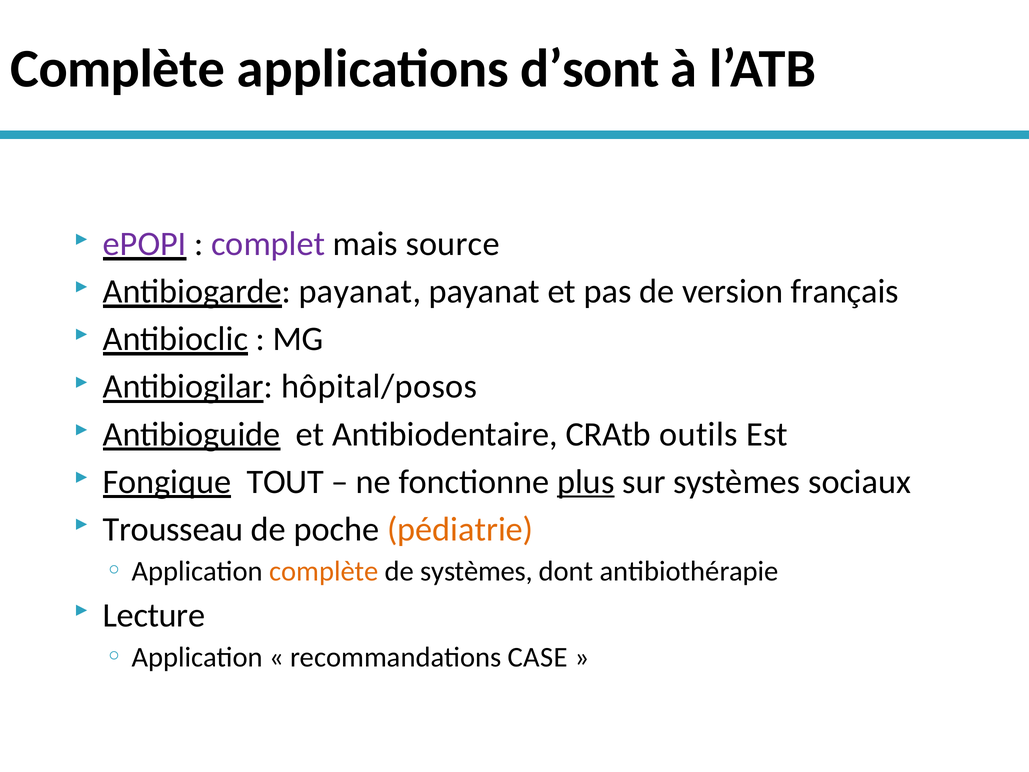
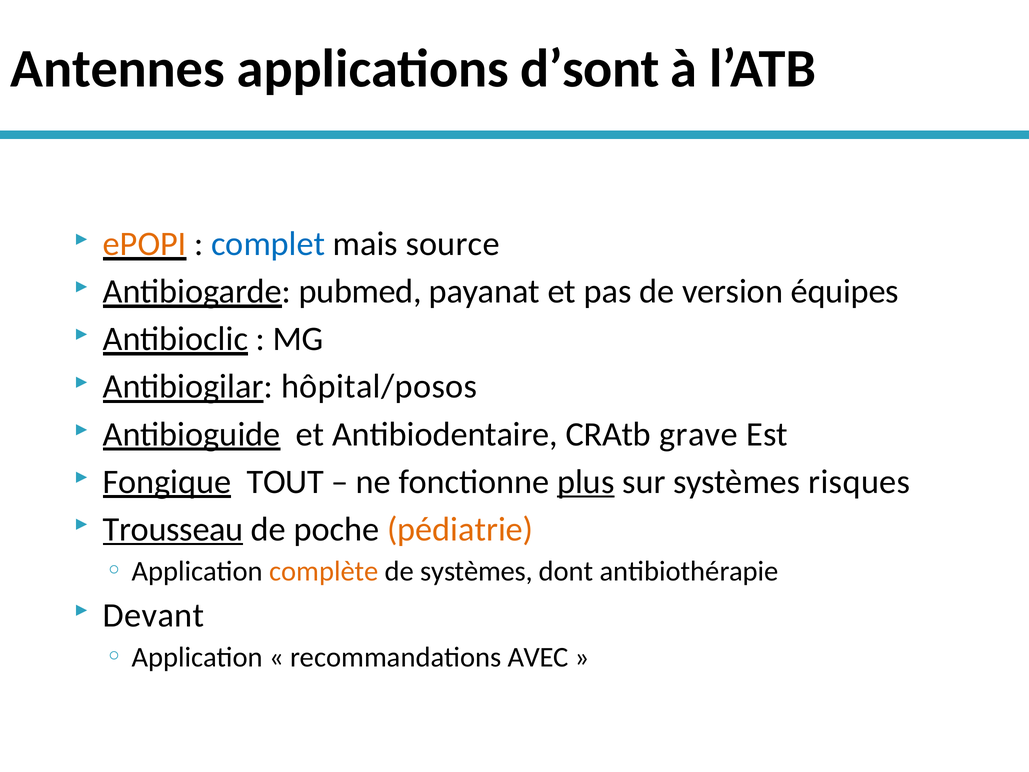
Complète: Complète -> Antennes (117, 69)
ePOPI colour: purple -> orange (145, 244)
complet colour: purple -> blue (268, 244)
Antibiogarde payanat: payanat -> pubmed (360, 291)
français: français -> équipes (845, 291)
outils: outils -> grave (698, 434)
sociaux: sociaux -> risques (859, 482)
Trousseau underline: none -> present (173, 529)
Lecture: Lecture -> Devant (154, 615)
CASE: CASE -> AVEC (538, 657)
